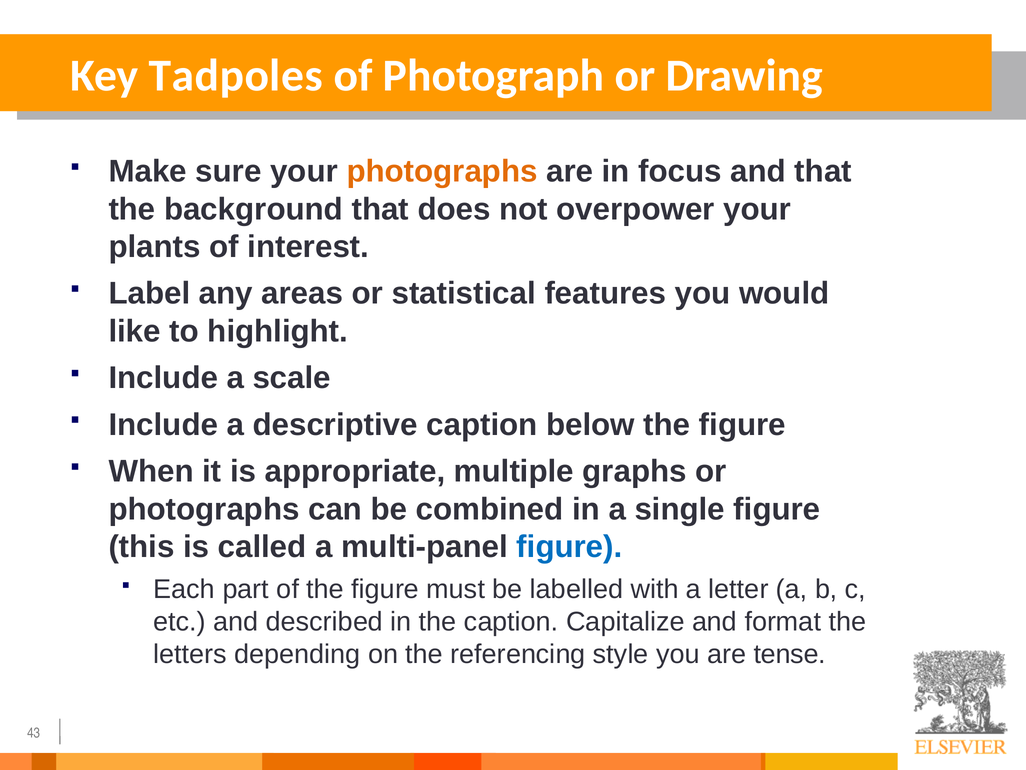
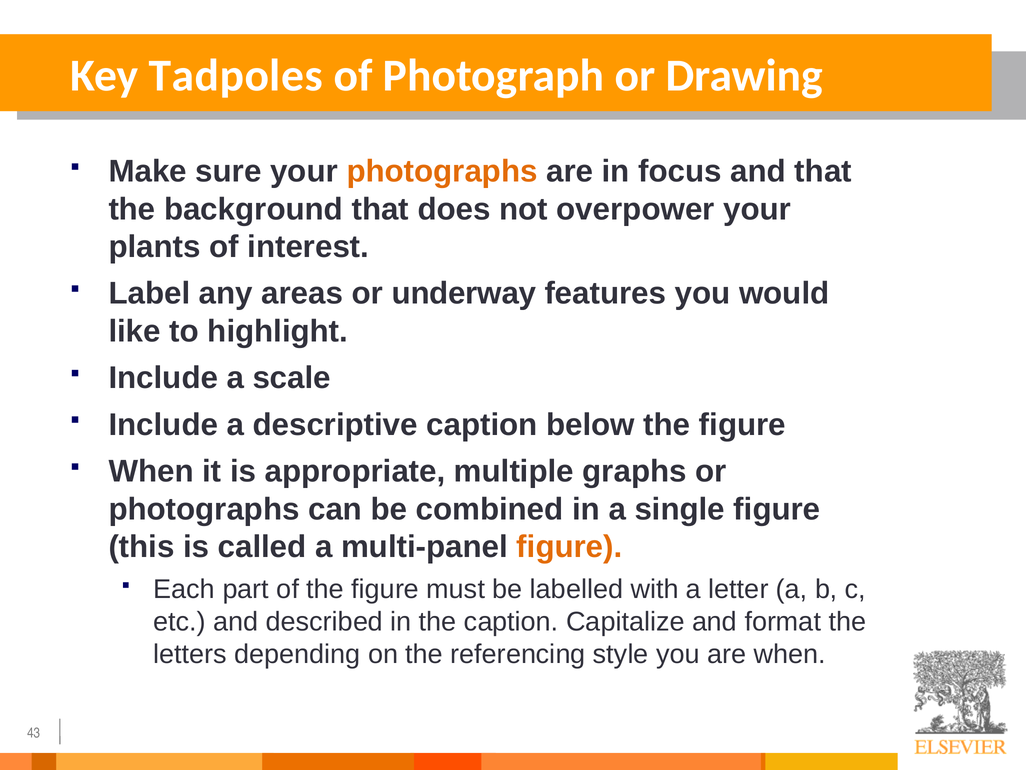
statistical: statistical -> underway (464, 293)
figure colour: blue -> orange (570, 546)
are tense: tense -> when (790, 654)
